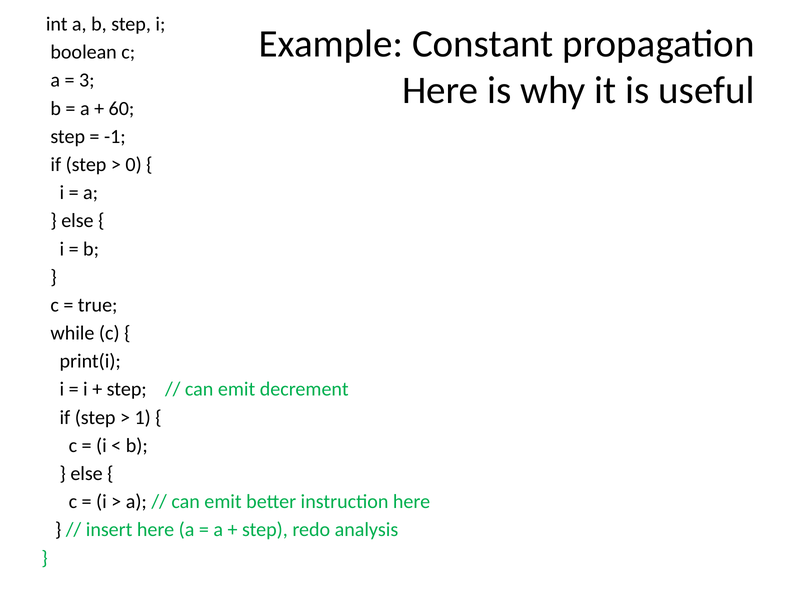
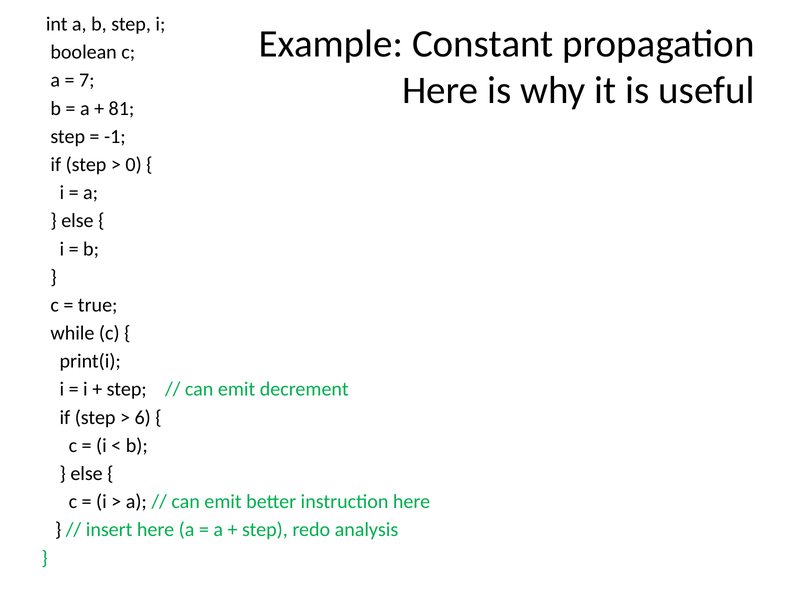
3: 3 -> 7 (87, 80)
60: 60 -> 81 (121, 108)
1: 1 -> 6 (143, 418)
